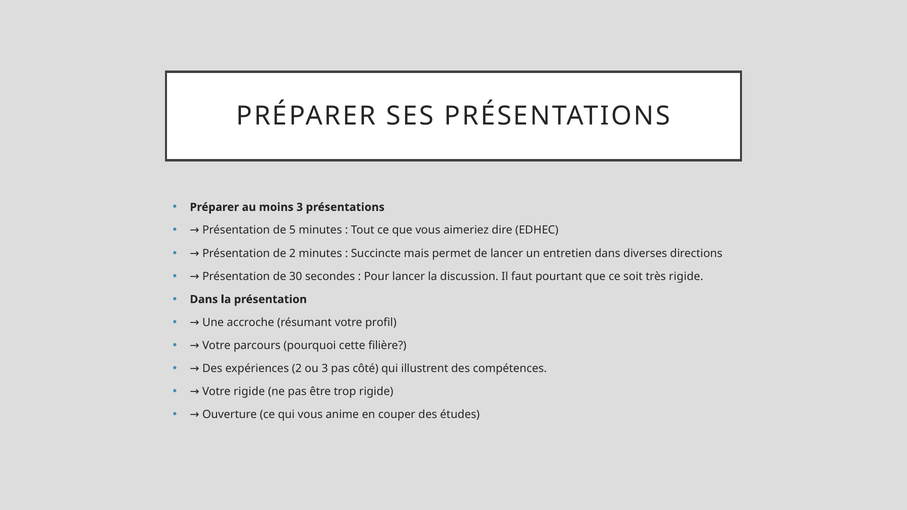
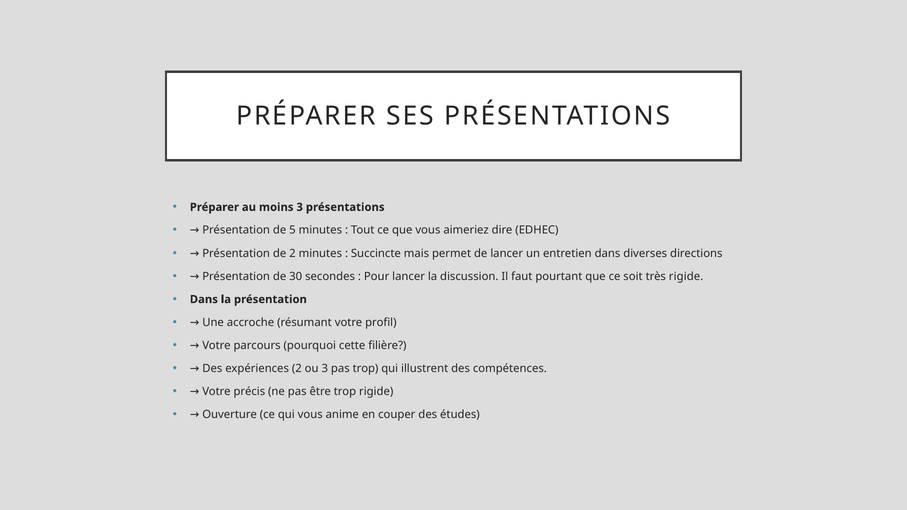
pas côté: côté -> trop (366, 369)
Votre rigide: rigide -> précis (249, 392)
